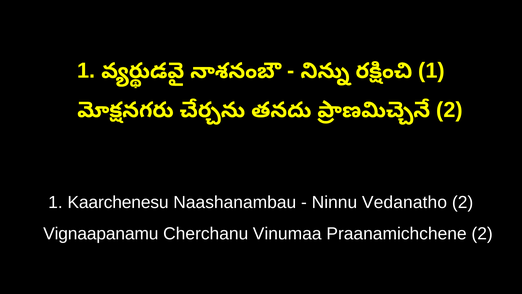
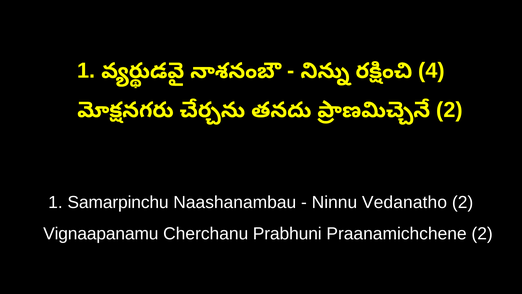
1: 1 -> 4 (432, 71)
Kaarchenesu: Kaarchenesu -> Samarpinchu (118, 202)
Vinumaa: Vinumaa -> Prabhuni (287, 233)
